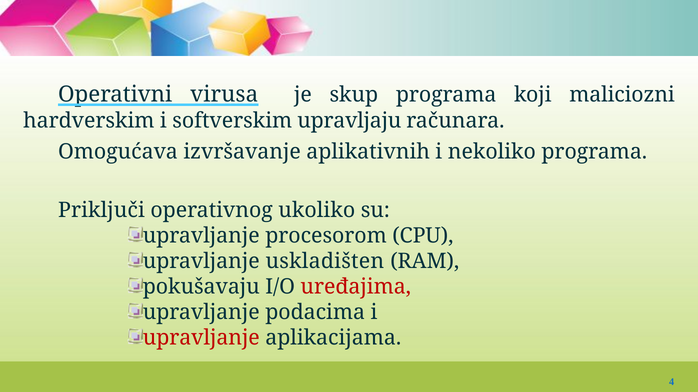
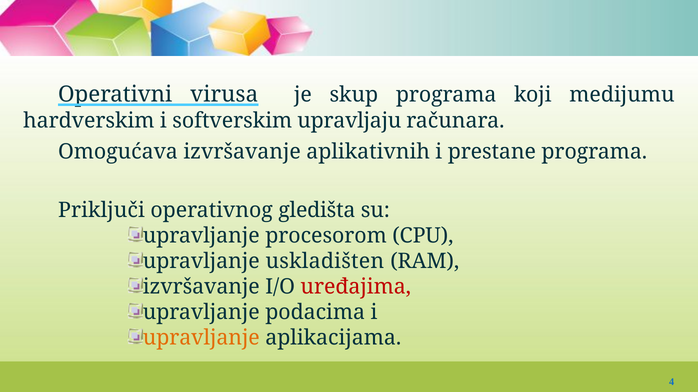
maliciozni: maliciozni -> medijumu (622, 95)
nekoliko: nekoliko -> prestane (492, 152)
ukoliko: ukoliko -> gledišta (317, 210)
pokušavaju: pokušavaju -> izvršavanje (201, 287)
upravljanje colour: red -> orange (201, 338)
